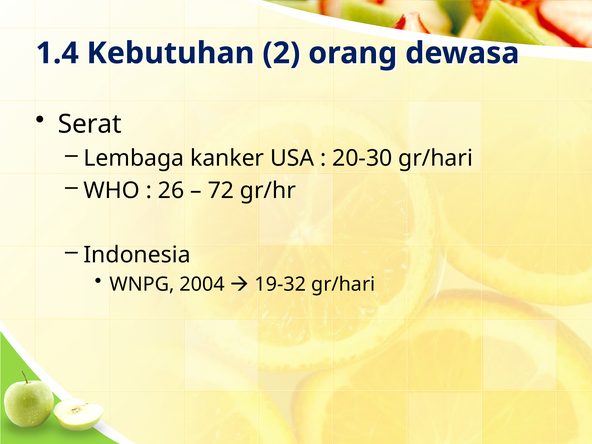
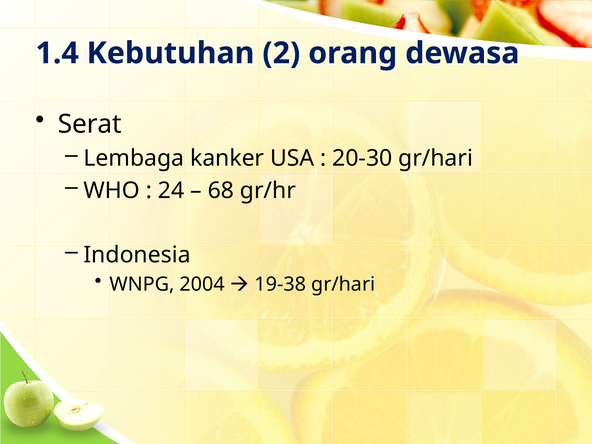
26: 26 -> 24 (171, 190)
72: 72 -> 68 (221, 190)
19-32: 19-32 -> 19-38 (280, 284)
